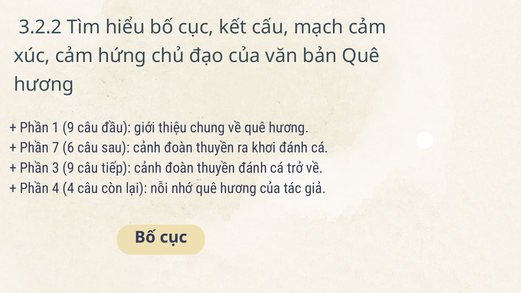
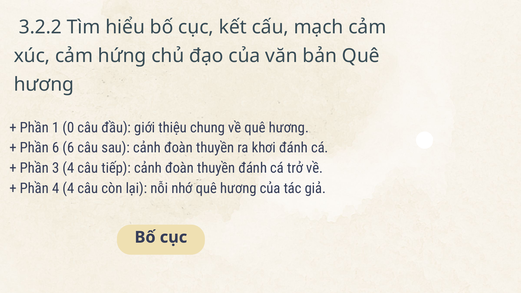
1 9: 9 -> 0 (68, 128)
Phần 7: 7 -> 6 (56, 148)
3 9: 9 -> 4 (68, 168)
